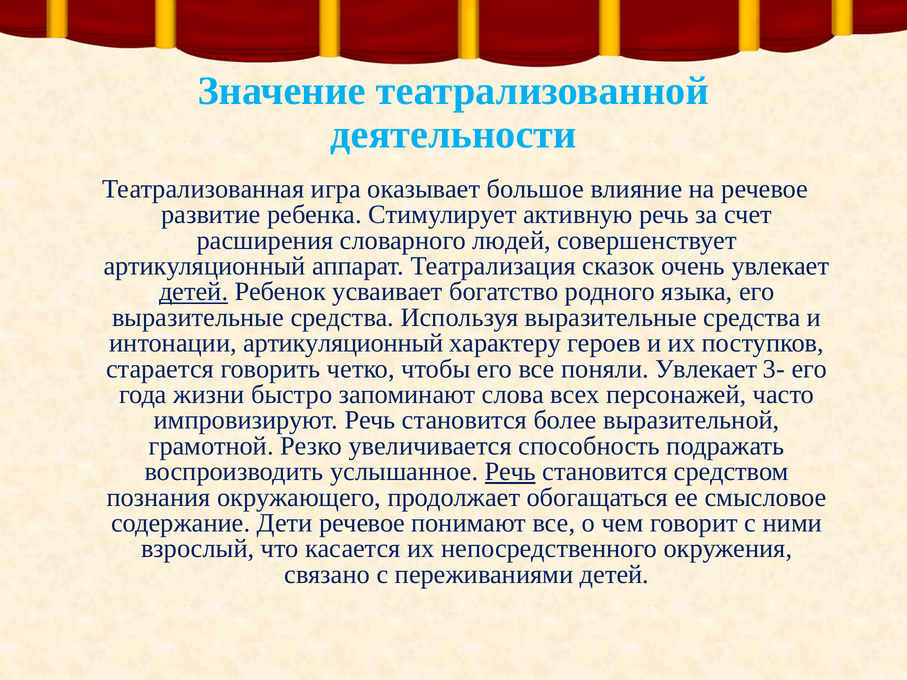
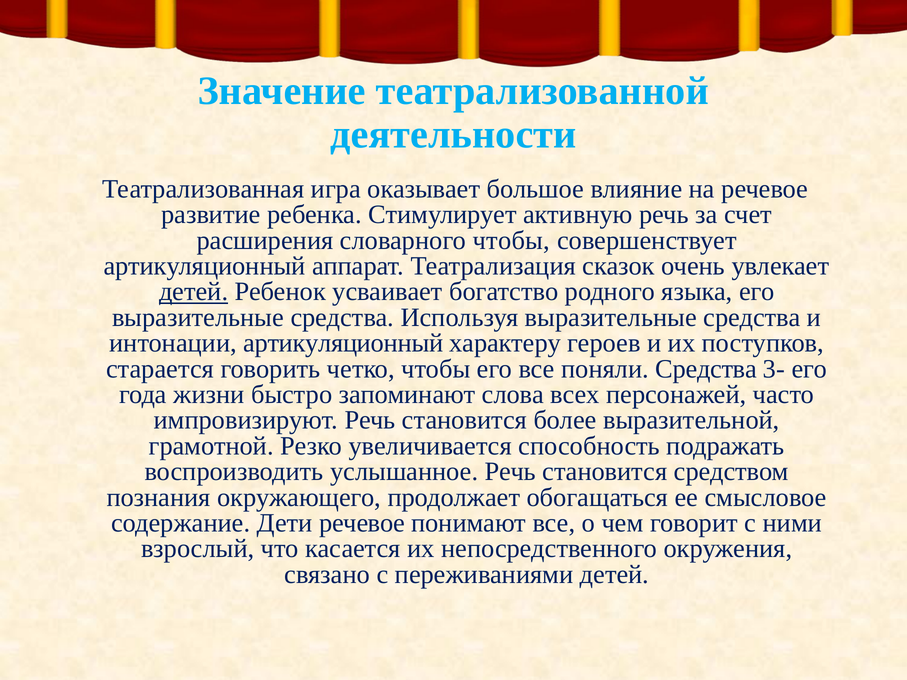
словарного людей: людей -> чтобы (511, 240)
поняли Увлекает: Увлекает -> Средства (706, 369)
Речь underline: present -> none (510, 472)
